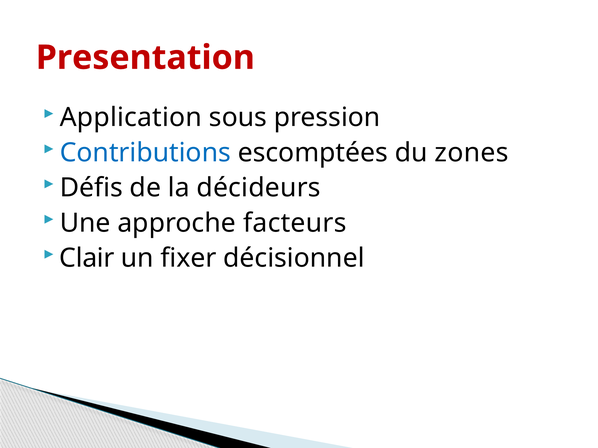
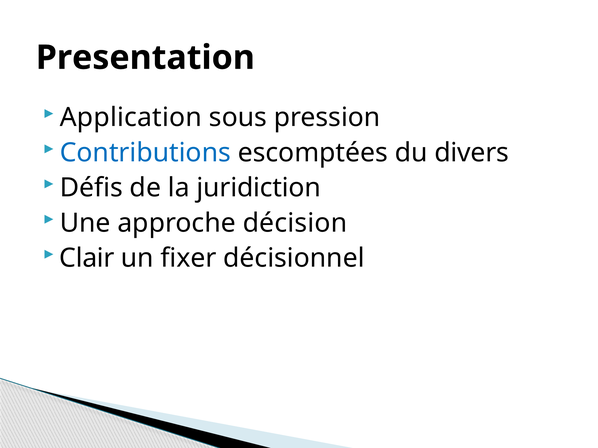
Presentation colour: red -> black (145, 58)
zones: zones -> divers (472, 153)
décideurs: décideurs -> juridiction (259, 188)
facteurs: facteurs -> décision (295, 223)
